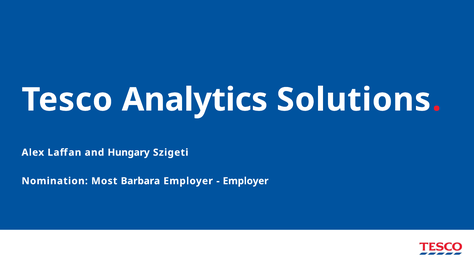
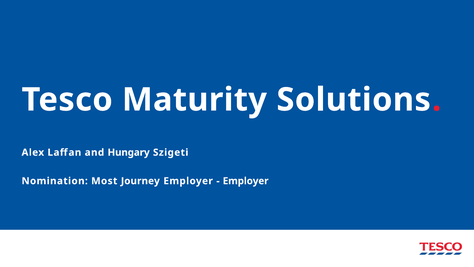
Analytics: Analytics -> Maturity (194, 100)
Barbara: Barbara -> Journey (140, 181)
